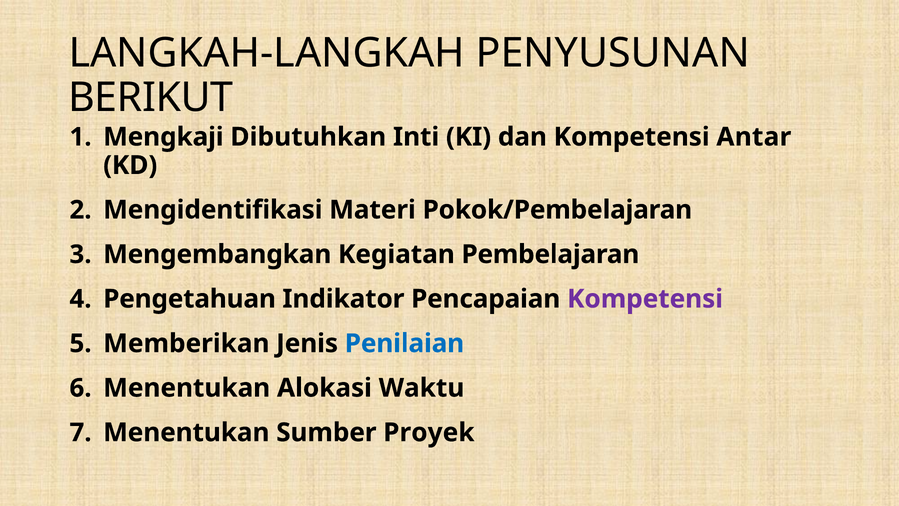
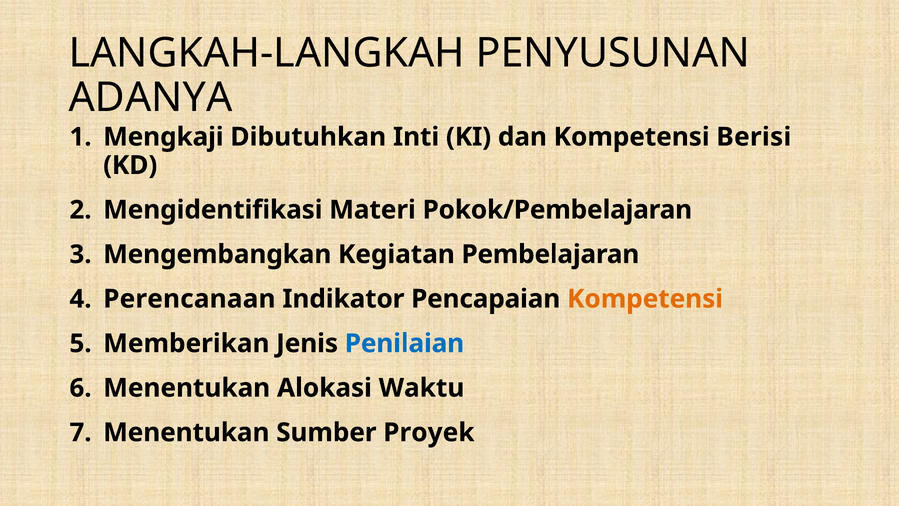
BERIKUT: BERIKUT -> ADANYA (150, 98)
Antar: Antar -> Berisi (754, 137)
Pengetahuan: Pengetahuan -> Perencanaan (189, 299)
Kompetensi colour: purple -> orange (645, 299)
